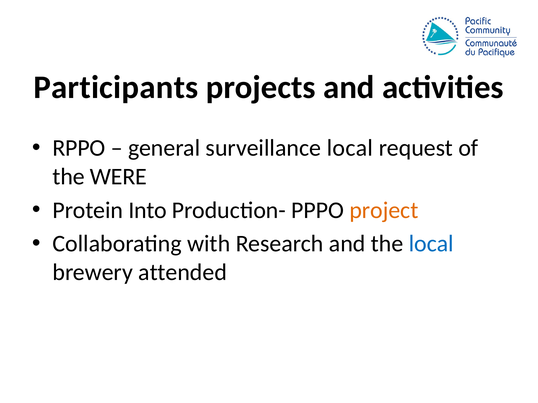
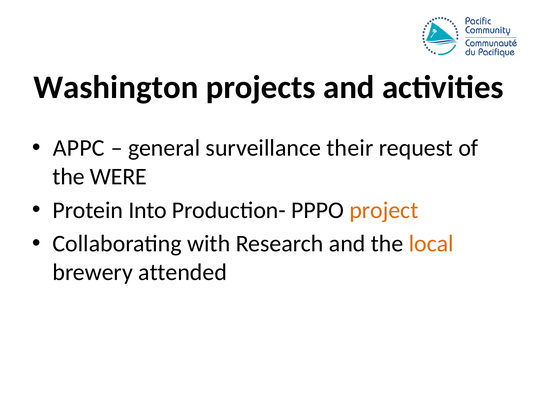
Participants: Participants -> Washington (116, 87)
RPPO: RPPO -> APPC (79, 148)
surveillance local: local -> their (350, 148)
local colour: blue -> orange (431, 244)
